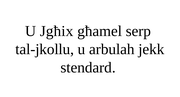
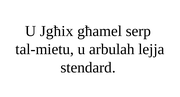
tal-jkollu: tal-jkollu -> tal-mietu (45, 49)
jekk: jekk -> lejja (151, 49)
